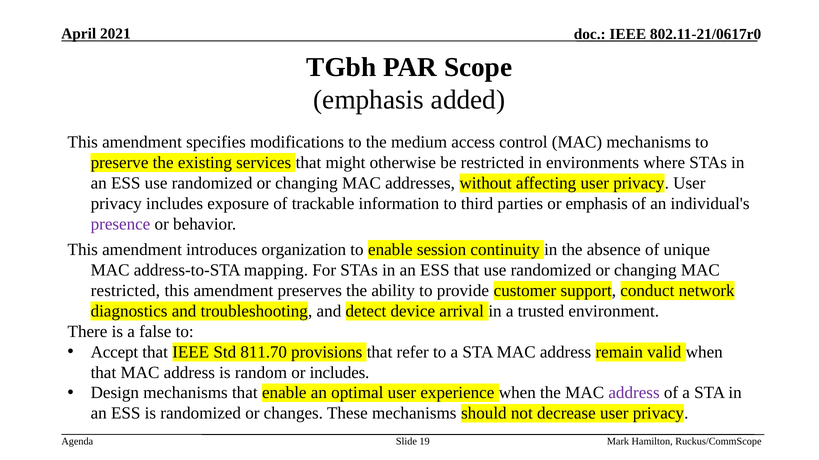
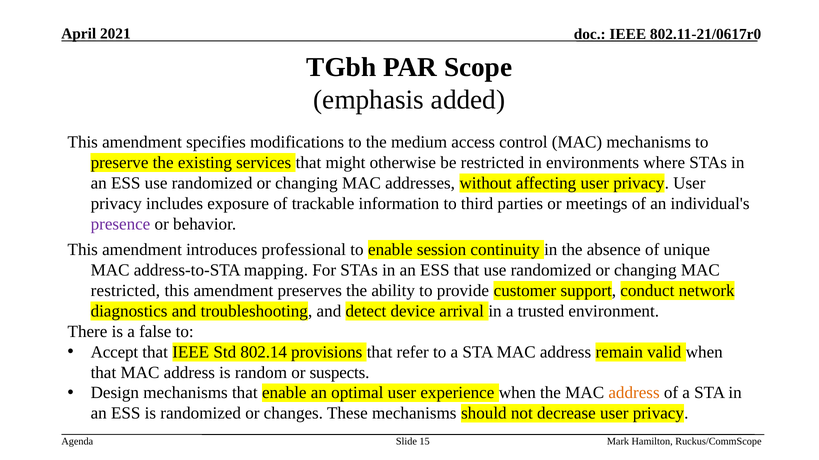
or emphasis: emphasis -> meetings (597, 204)
organization: organization -> professional (304, 250)
811.70: 811.70 -> 802.14 (264, 352)
or includes: includes -> suspects (340, 373)
address colour: purple -> orange (634, 393)
19: 19 -> 15 (425, 442)
